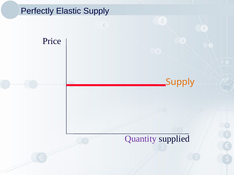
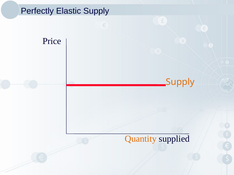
Quantity colour: purple -> orange (141, 139)
